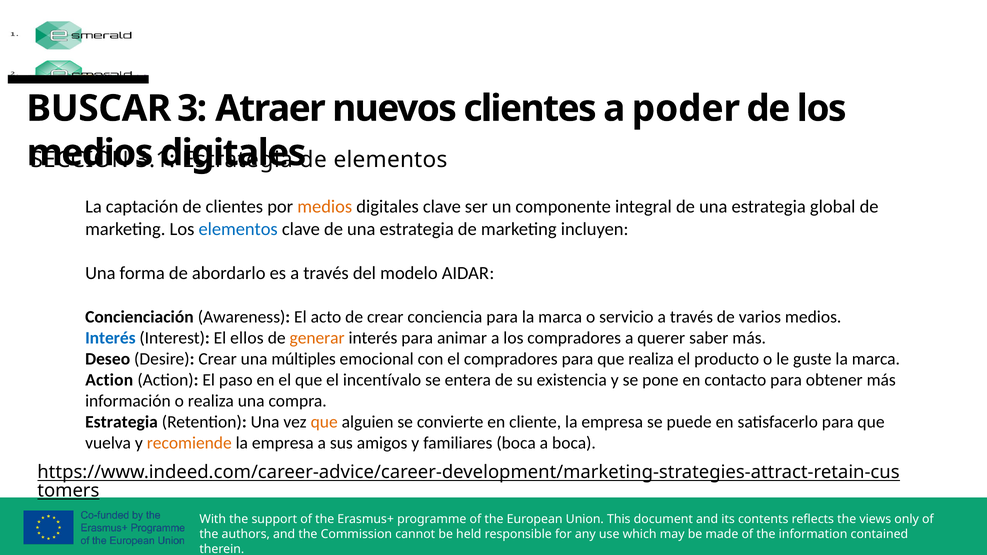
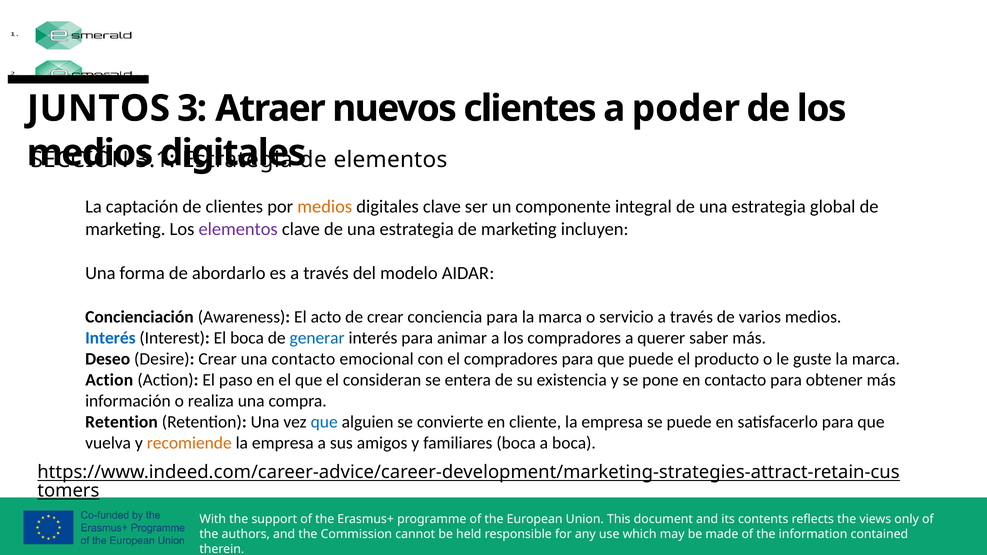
BUSCAR: BUSCAR -> JUNTOS (98, 109)
elementos colour: blue -> purple (238, 229)
El ellos: ellos -> boca (247, 338)
generar colour: orange -> blue (317, 338)
una múltiples: múltiples -> contacto (303, 359)
que realiza: realiza -> puede (651, 359)
incentívalo: incentívalo -> consideran (382, 380)
Estrategia: Estrategia -> Retention (121, 422)
que colour: orange -> blue (324, 422)
